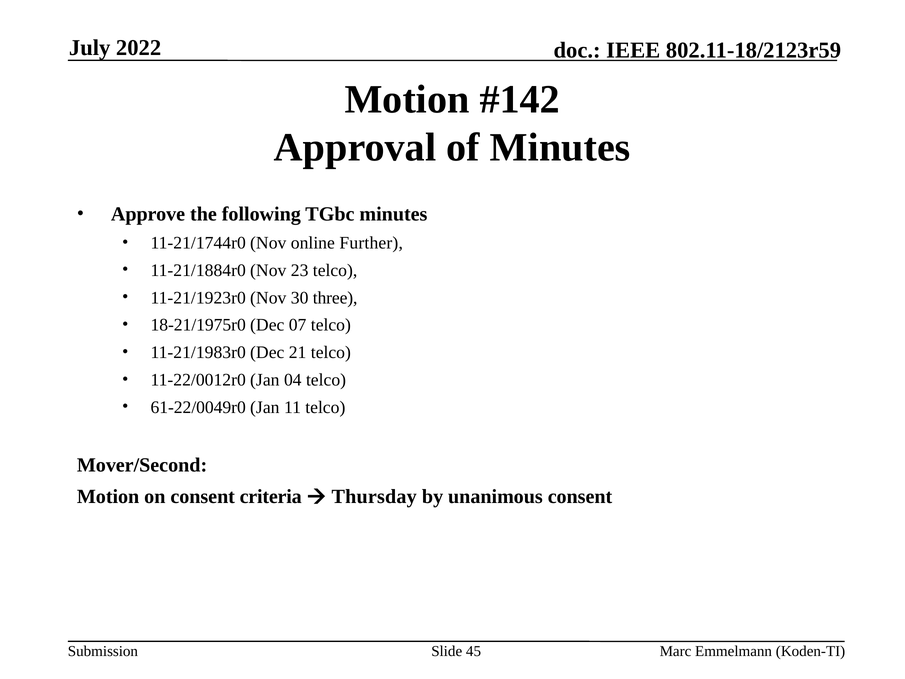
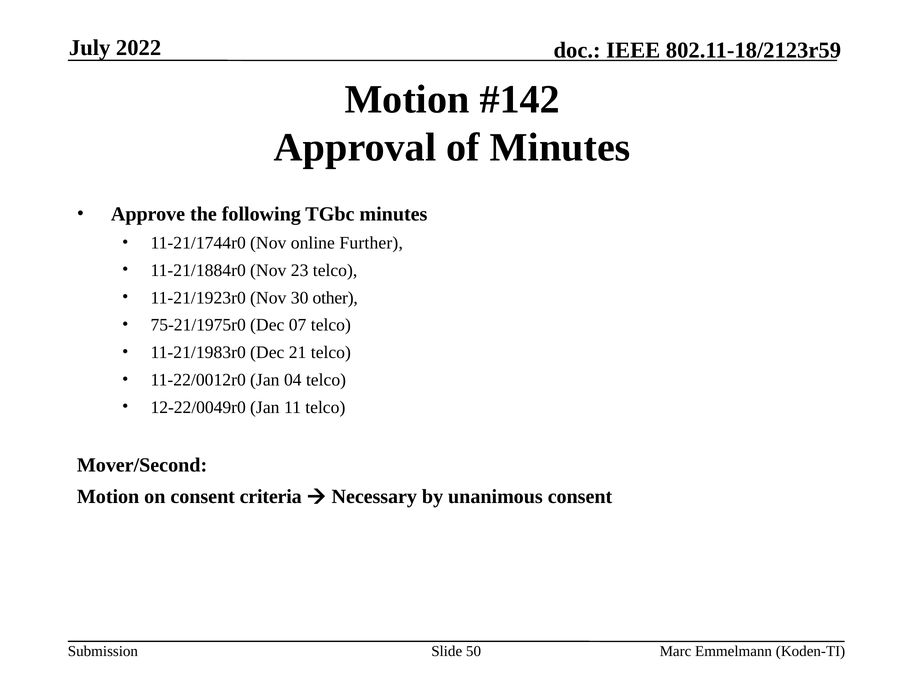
three: three -> other (335, 298)
18-21/1975r0: 18-21/1975r0 -> 75-21/1975r0 (198, 325)
61-22/0049r0: 61-22/0049r0 -> 12-22/0049r0 (198, 407)
Thursday: Thursday -> Necessary (374, 497)
45: 45 -> 50 (474, 651)
